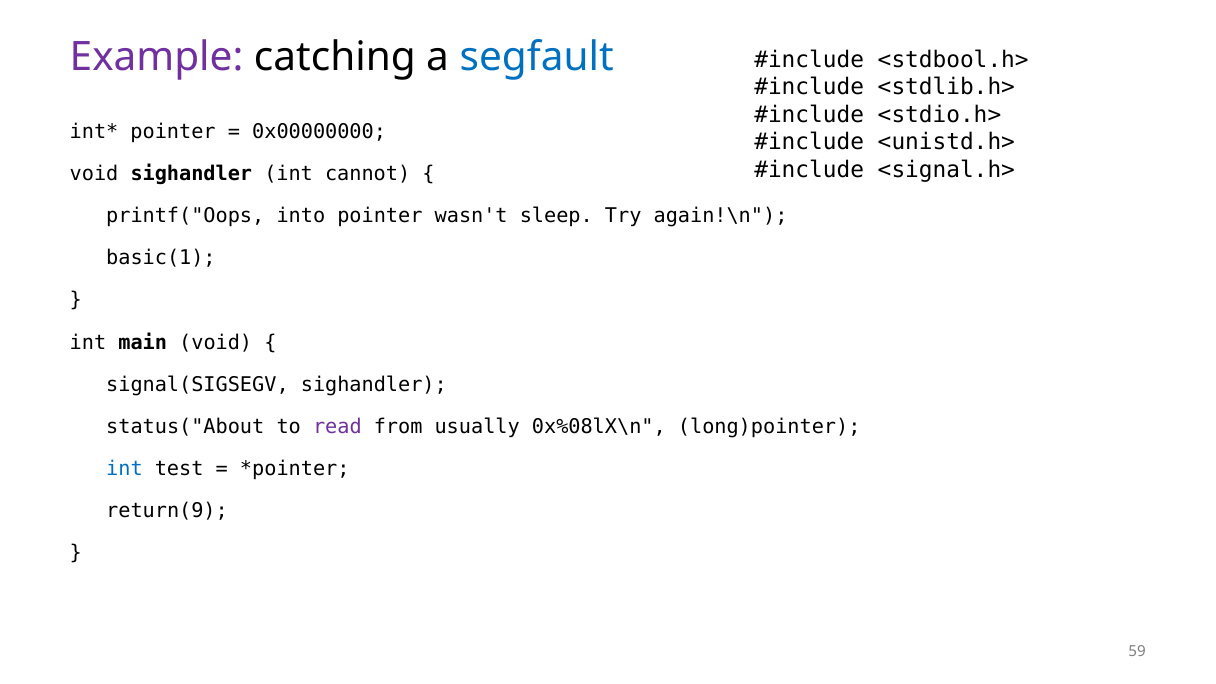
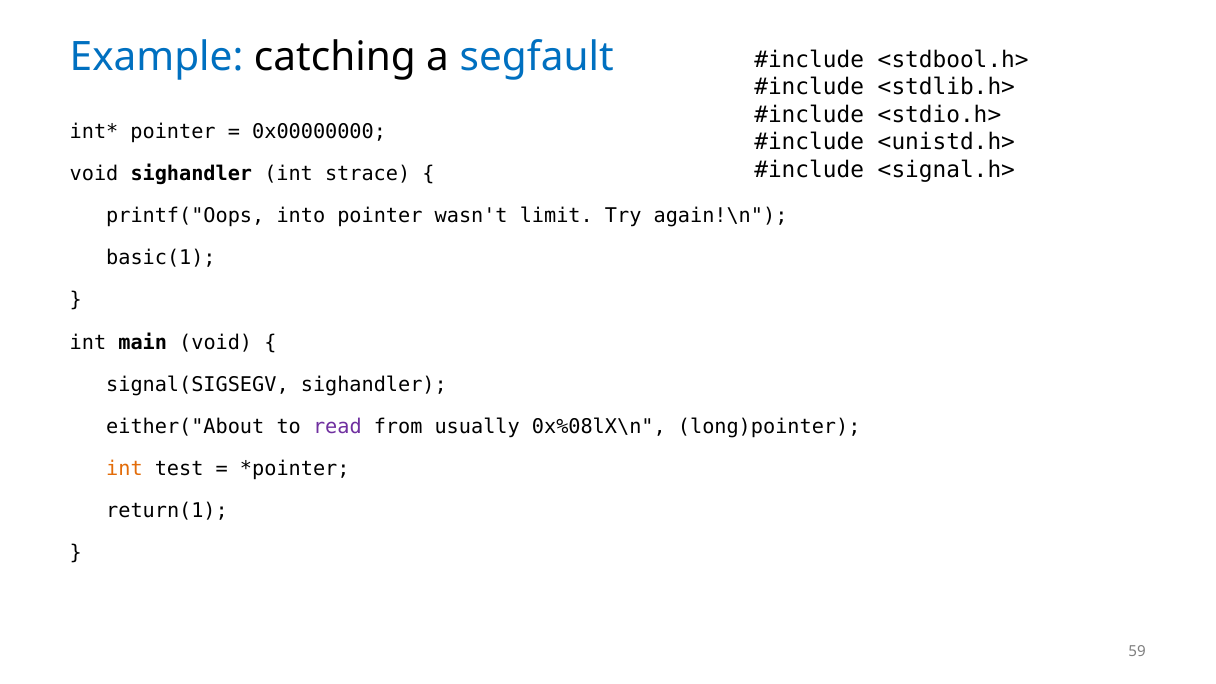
Example colour: purple -> blue (157, 57)
cannot: cannot -> strace (368, 174)
sleep: sleep -> limit (556, 216)
status("About: status("About -> either("About (185, 426)
int colour: blue -> orange (124, 468)
return(9: return(9 -> return(1 (167, 511)
